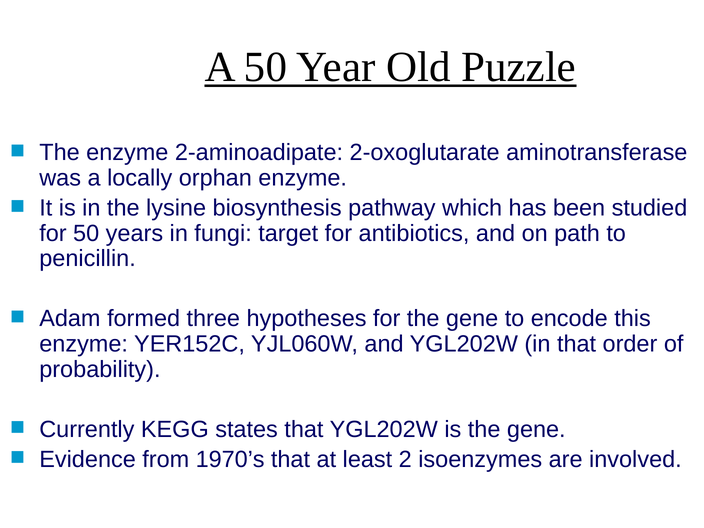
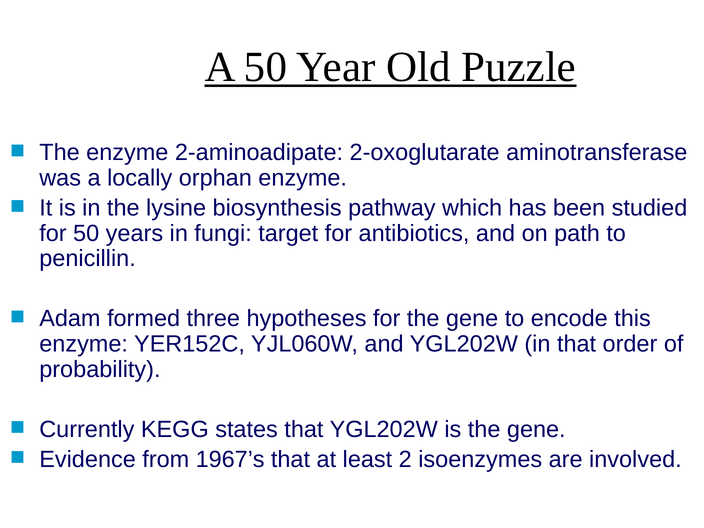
1970’s: 1970’s -> 1967’s (230, 459)
